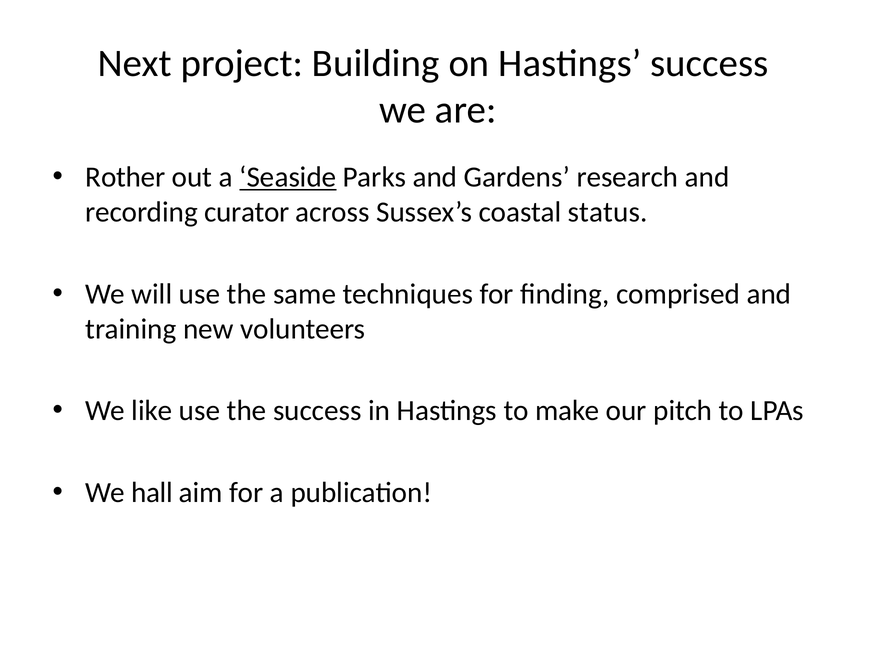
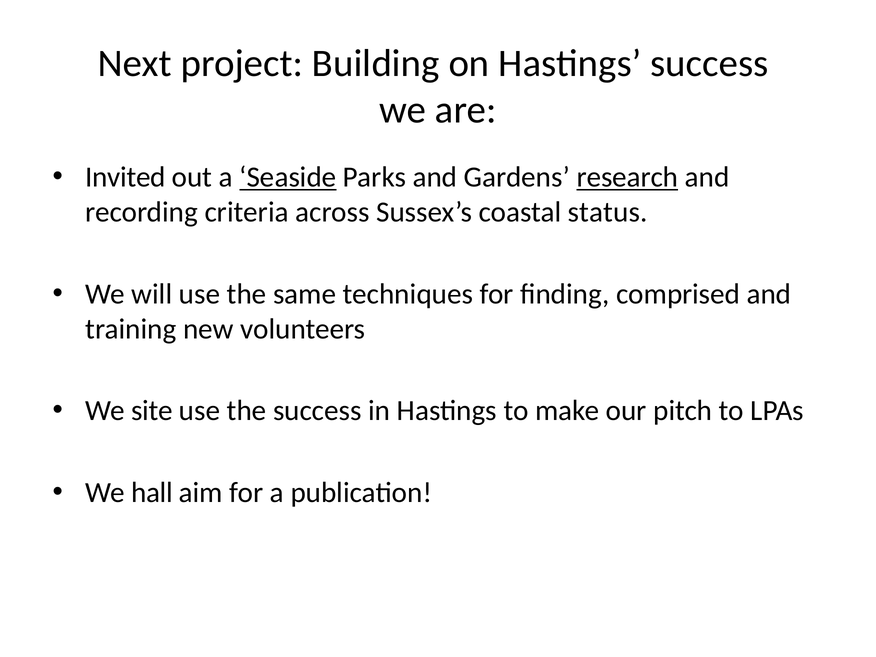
Rother: Rother -> Invited (125, 177)
research underline: none -> present (627, 177)
curator: curator -> criteria (247, 212)
like: like -> site (152, 411)
